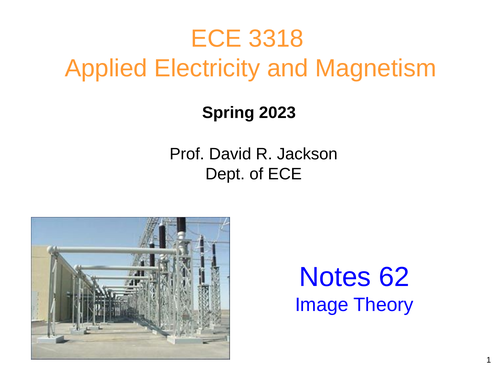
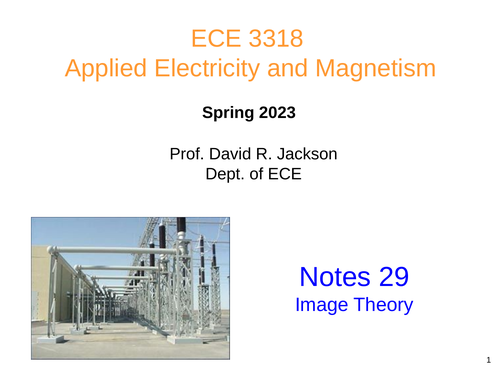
62: 62 -> 29 (394, 277)
